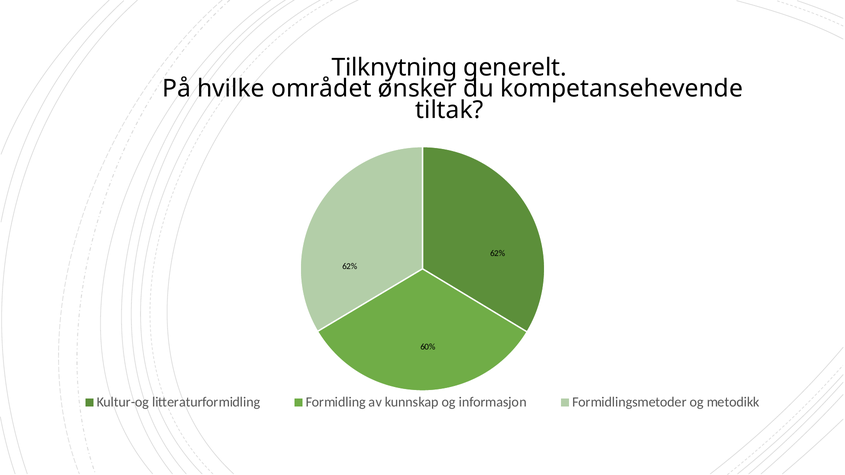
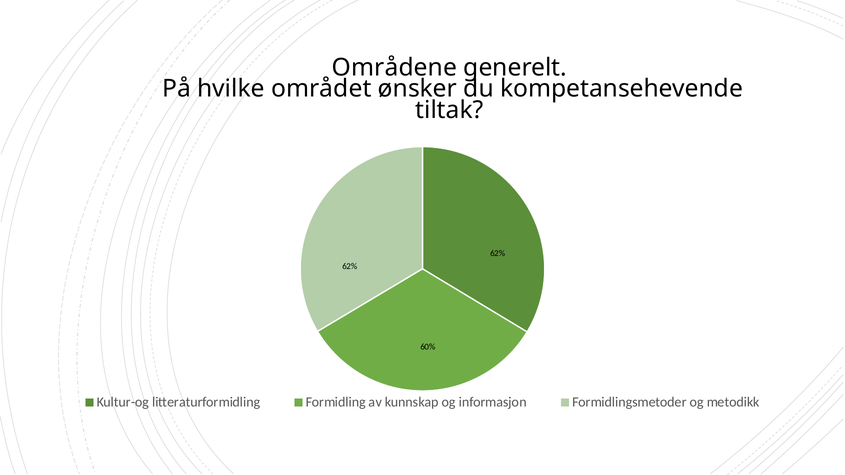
Tilknytning: Tilknytning -> Områdene (394, 67)
